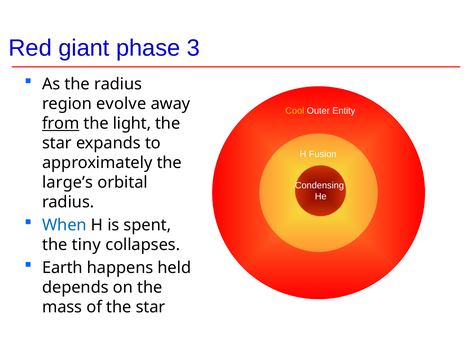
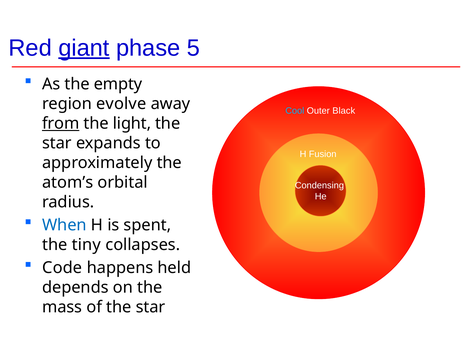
giant underline: none -> present (84, 48)
3: 3 -> 5 (193, 48)
the radius: radius -> empty (118, 84)
Cool colour: yellow -> light blue (295, 111)
Entity: Entity -> Black (344, 111)
large’s: large’s -> atom’s (68, 182)
Earth: Earth -> Code (62, 268)
